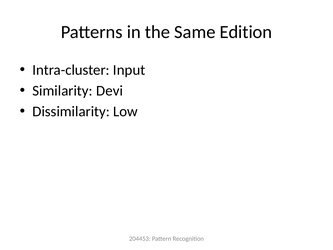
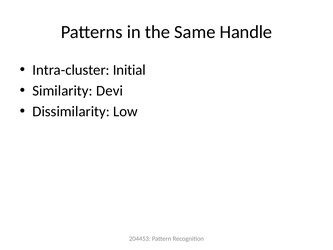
Edition: Edition -> Handle (246, 32)
Input: Input -> Initial (129, 70)
